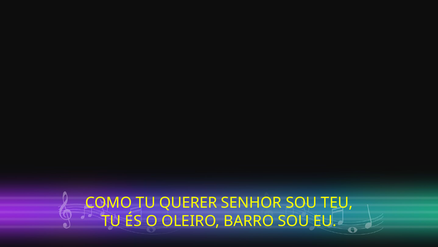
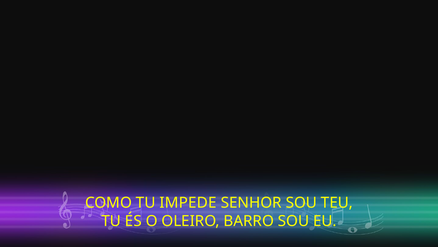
QUERER: QUERER -> IMPEDE (188, 202)
